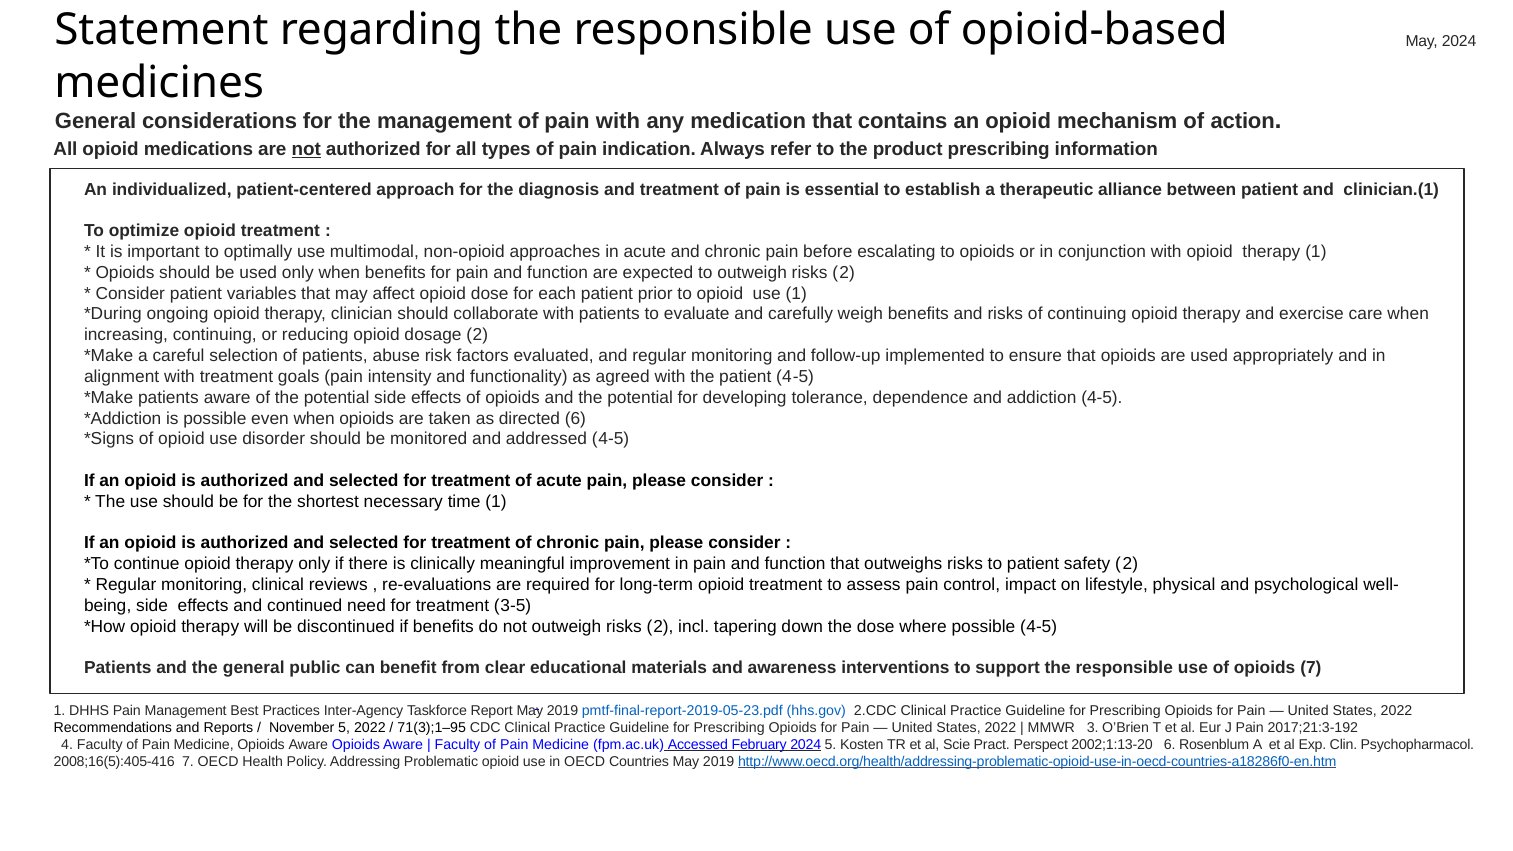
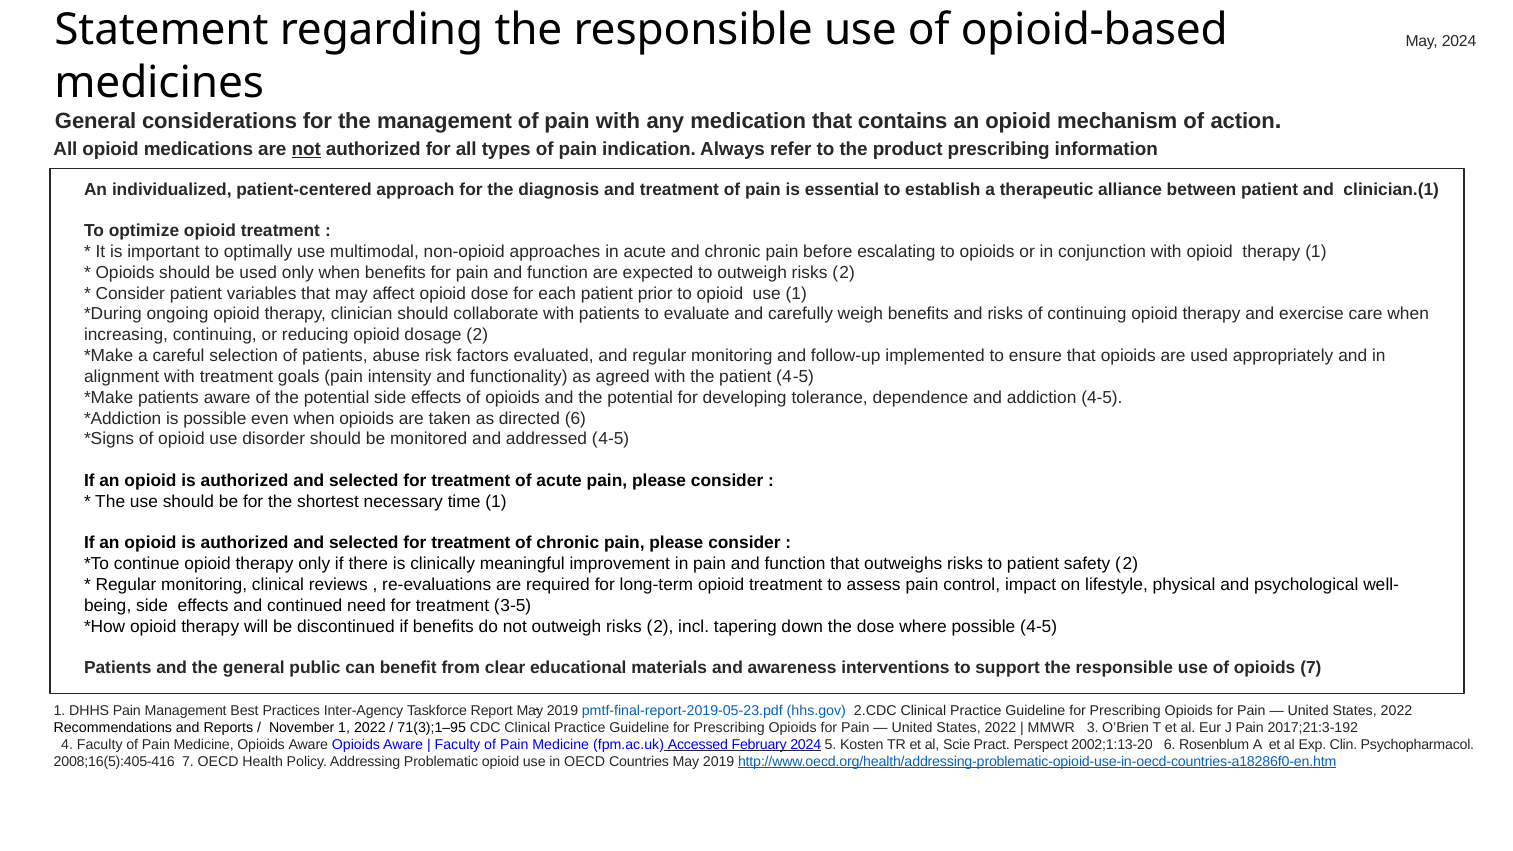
November 5: 5 -> 1 (344, 727)
